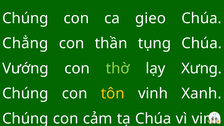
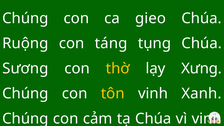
Chẳng: Chẳng -> Ruộng (25, 43)
thần: thần -> táng (111, 43)
Vướng: Vướng -> Sương (25, 68)
thờ colour: light green -> yellow (118, 68)
